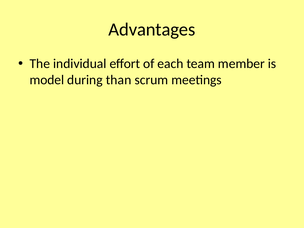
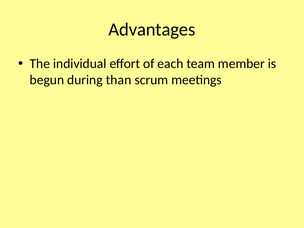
model: model -> begun (47, 80)
